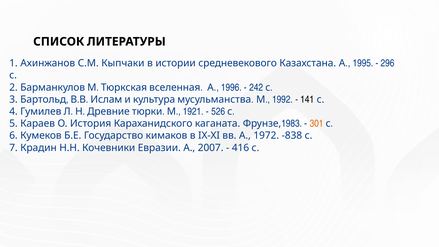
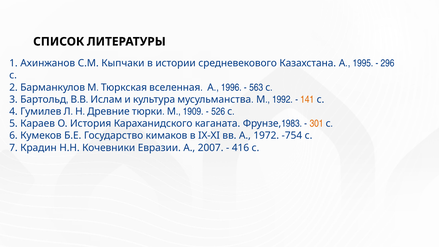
242: 242 -> 563 (256, 87)
141 colour: black -> orange (307, 99)
1921: 1921 -> 1909 (193, 111)
-838: -838 -> -754 (292, 136)
